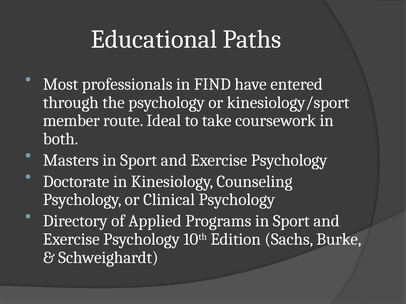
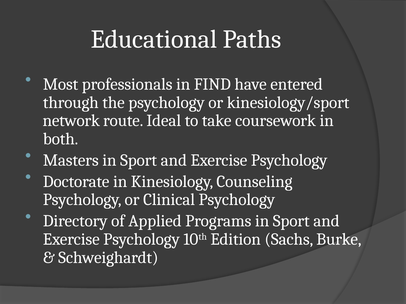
member: member -> network (71, 121)
